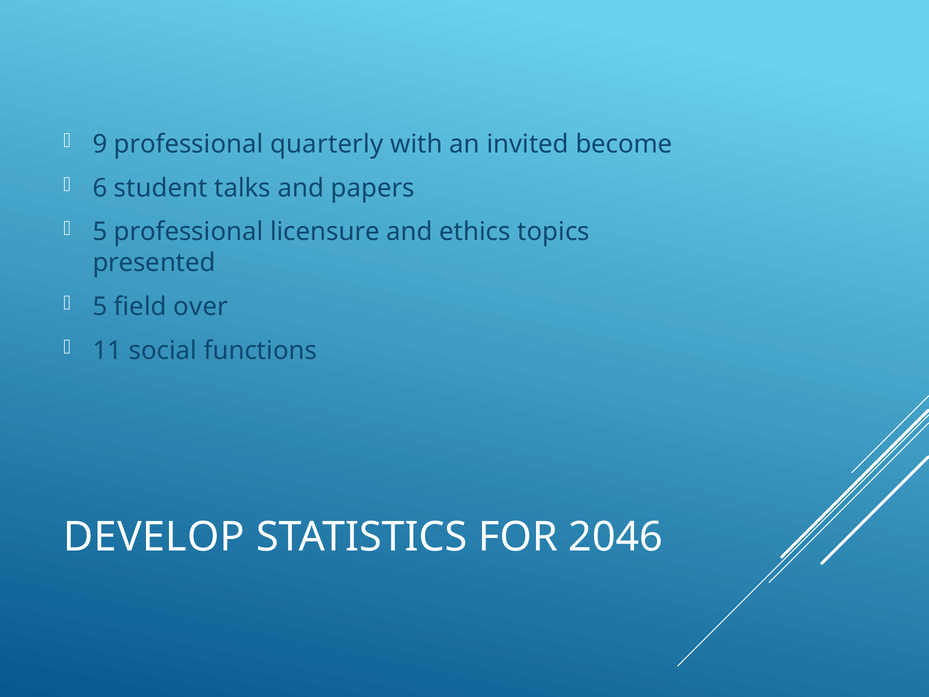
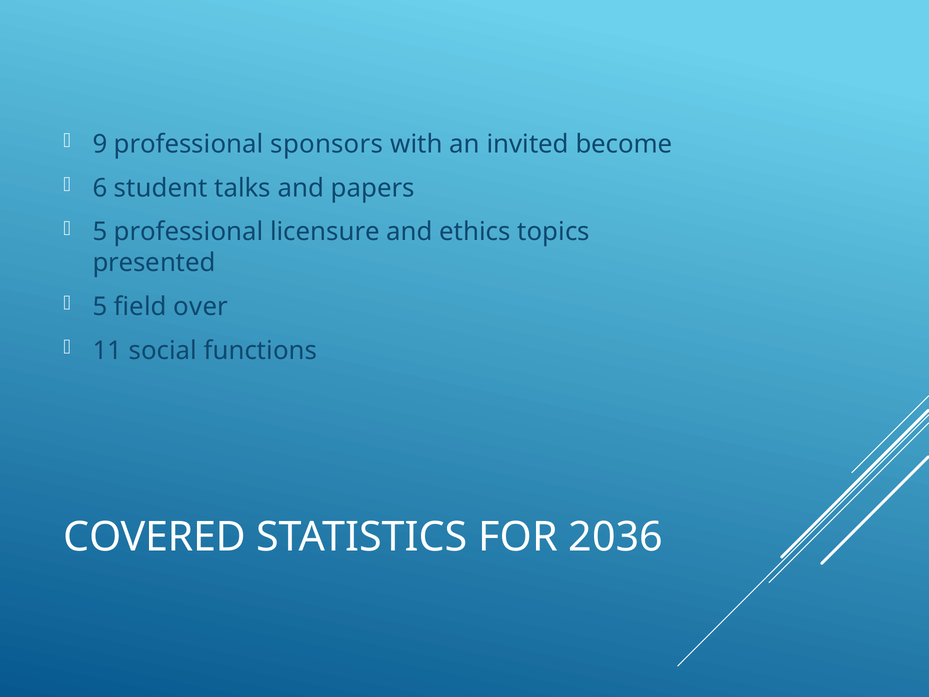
quarterly: quarterly -> sponsors (327, 144)
DEVELOP: DEVELOP -> COVERED (155, 537)
2046: 2046 -> 2036 (616, 537)
